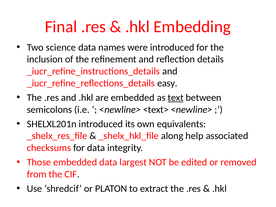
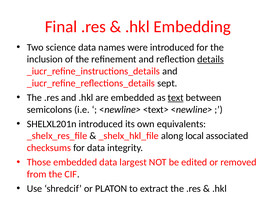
details underline: none -> present (211, 59)
easy: easy -> sept (167, 83)
help: help -> local (195, 136)
